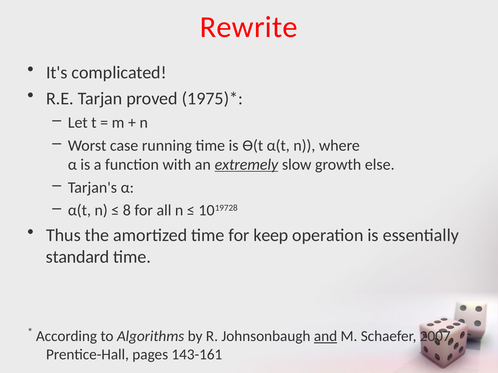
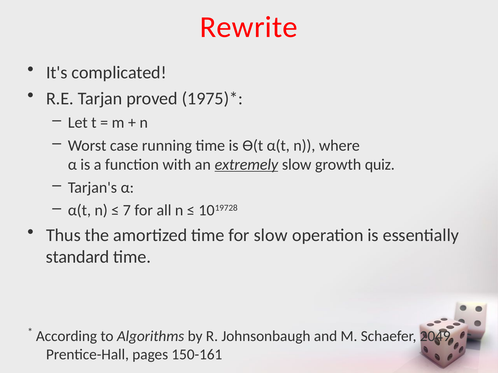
else: else -> quiz (380, 165)
8: 8 -> 7 (127, 211)
for keep: keep -> slow (271, 236)
and underline: present -> none (326, 337)
2007: 2007 -> 2049 (437, 337)
143-161: 143-161 -> 150-161 (197, 355)
